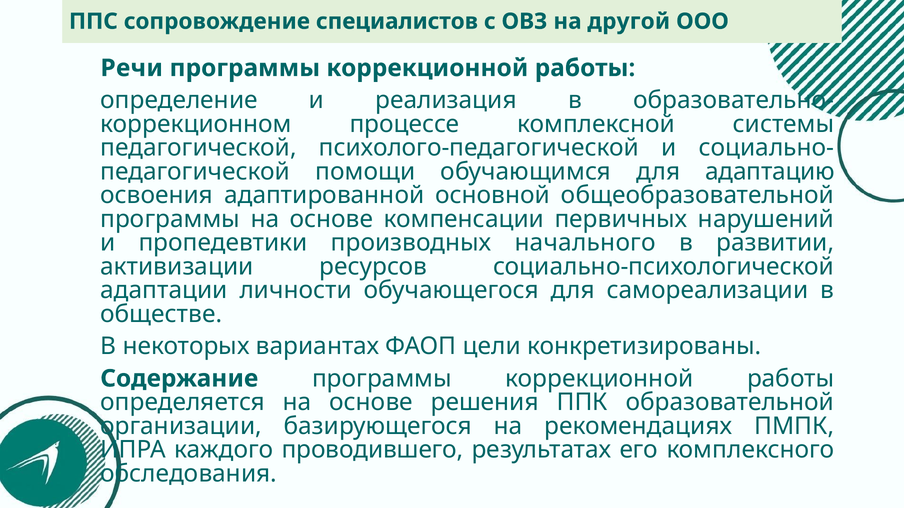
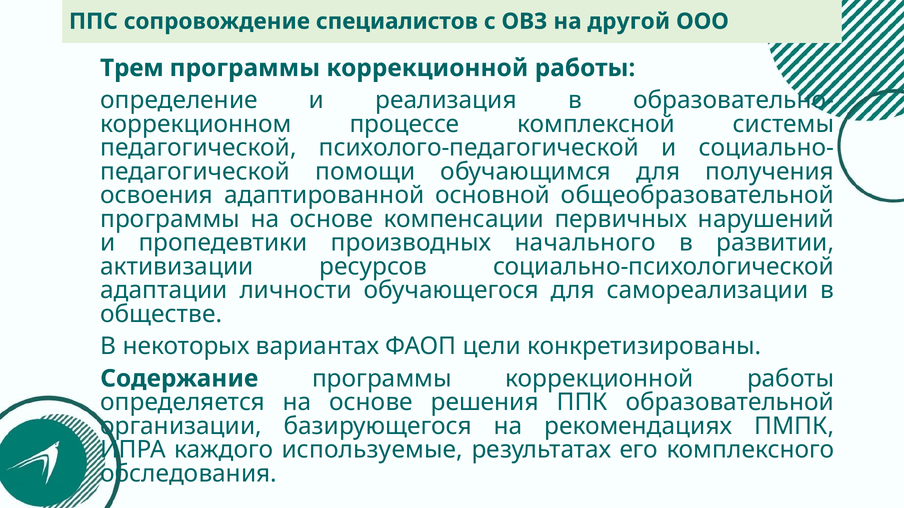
Речи: Речи -> Трем (132, 68)
адаптацию: адаптацию -> получения (770, 172)
проводившего: проводившего -> используемые (372, 450)
